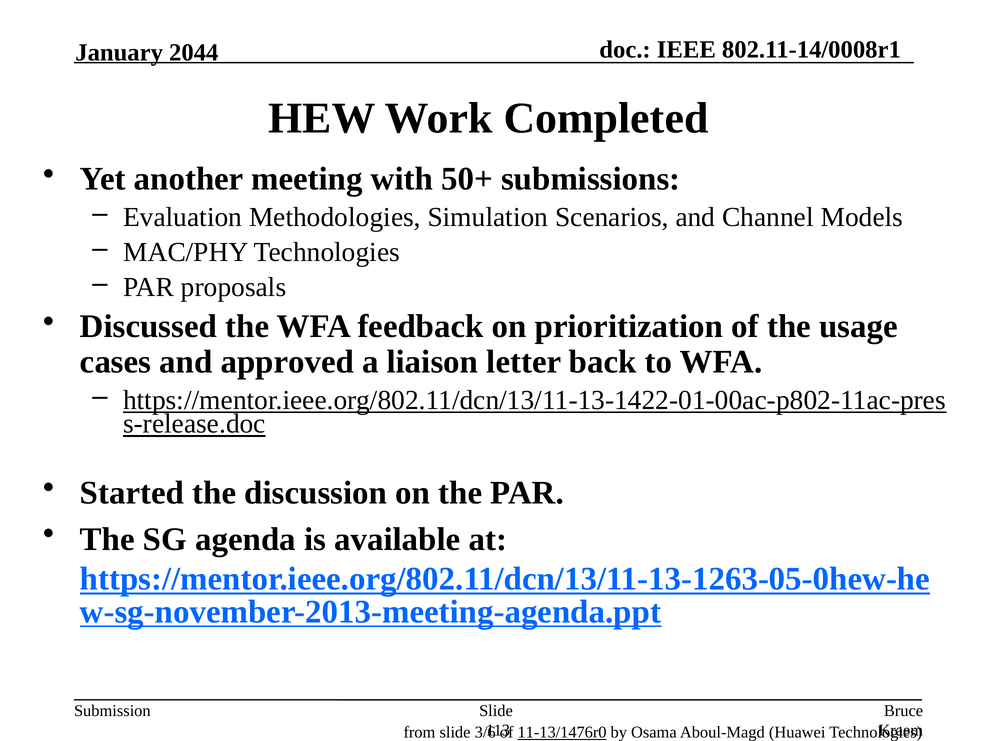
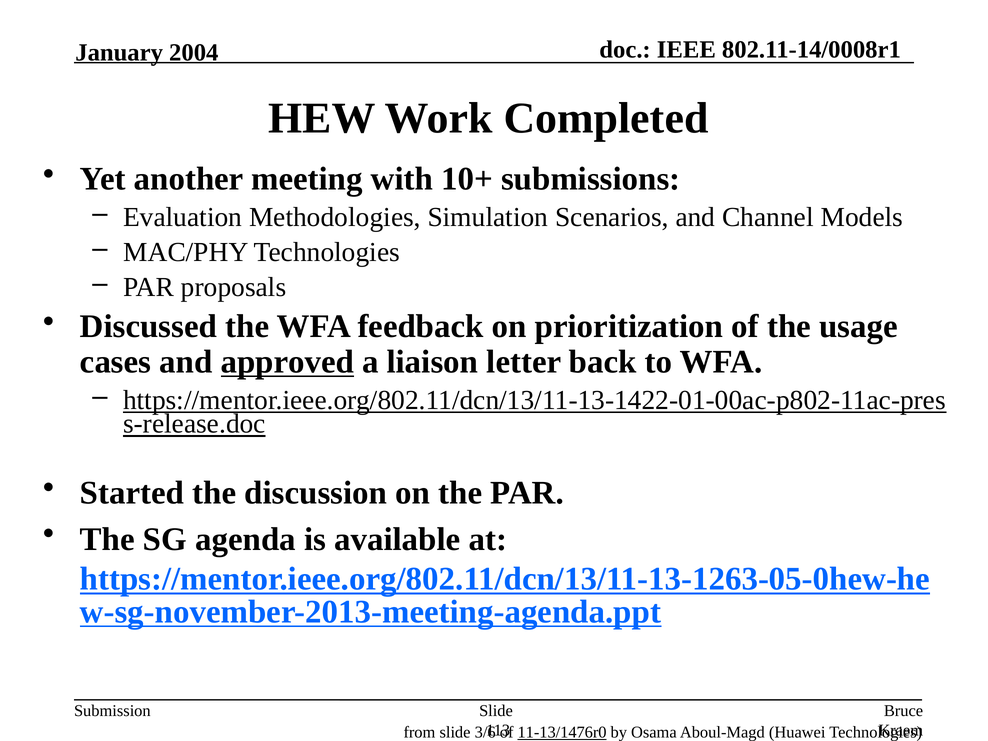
2044: 2044 -> 2004 (194, 53)
50+: 50+ -> 10+ (467, 179)
approved underline: none -> present (287, 362)
